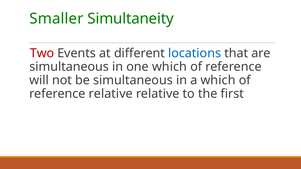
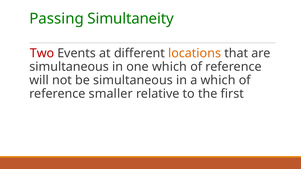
Smaller: Smaller -> Passing (57, 19)
locations colour: blue -> orange (195, 53)
reference relative: relative -> smaller (111, 94)
